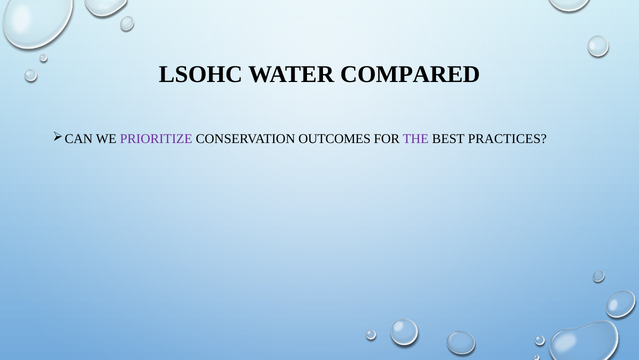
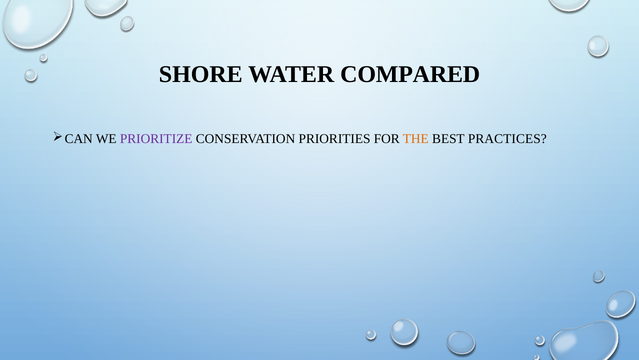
LSOHC: LSOHC -> SHORE (201, 74)
OUTCOMES: OUTCOMES -> PRIORITIES (335, 139)
THE colour: purple -> orange (416, 139)
